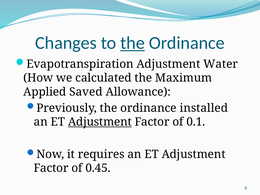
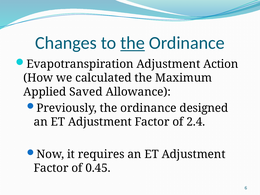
Water: Water -> Action (221, 64)
installed: installed -> designed (204, 108)
Adjustment underline: present -> none (100, 122)
0.1: 0.1 -> 2.4 (196, 122)
